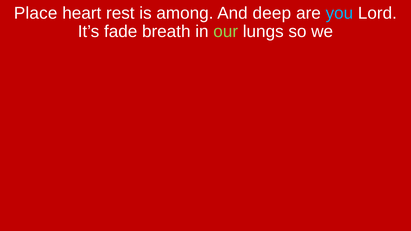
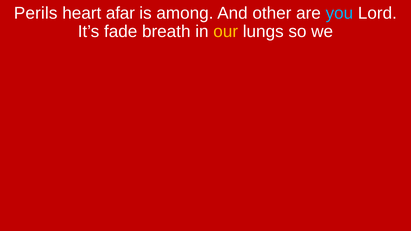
Place: Place -> Perils (36, 13)
rest: rest -> afar (120, 13)
deep: deep -> other (272, 13)
our colour: light green -> yellow (226, 32)
